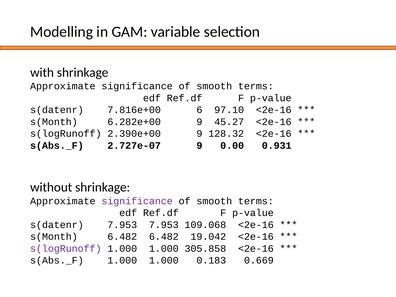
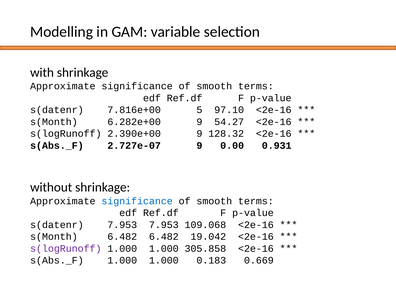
6: 6 -> 5 (199, 110)
45.27: 45.27 -> 54.27 (229, 122)
significance colour: purple -> blue (137, 201)
